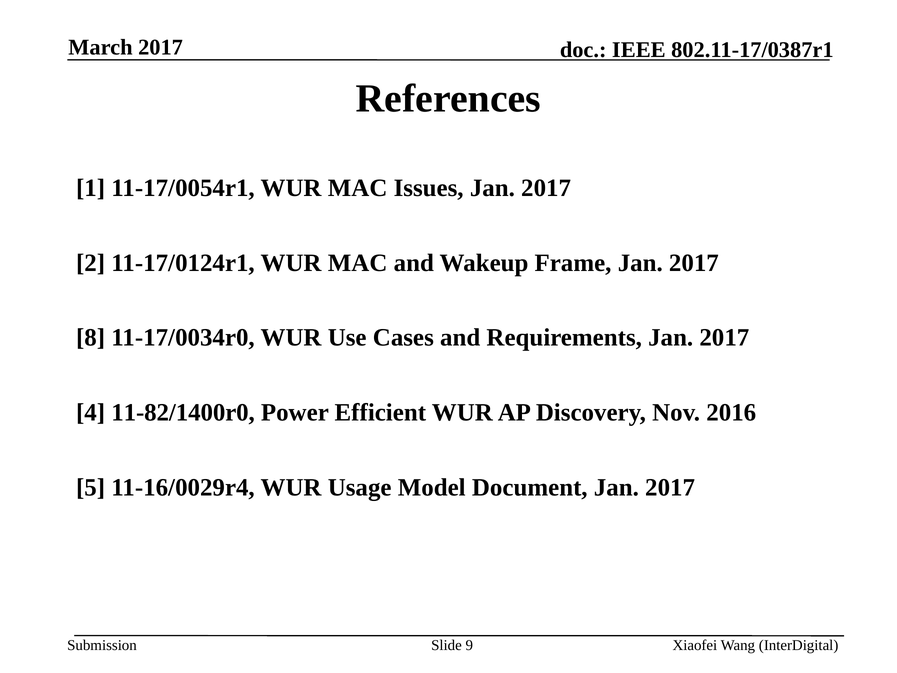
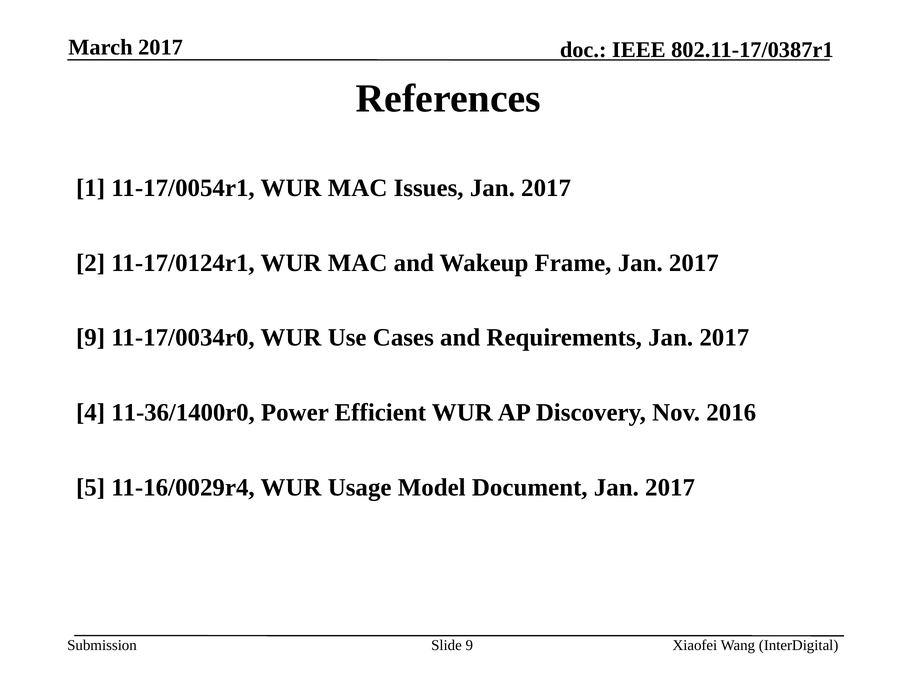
8: 8 -> 9 (91, 338)
11-82/1400r0: 11-82/1400r0 -> 11-36/1400r0 (183, 412)
